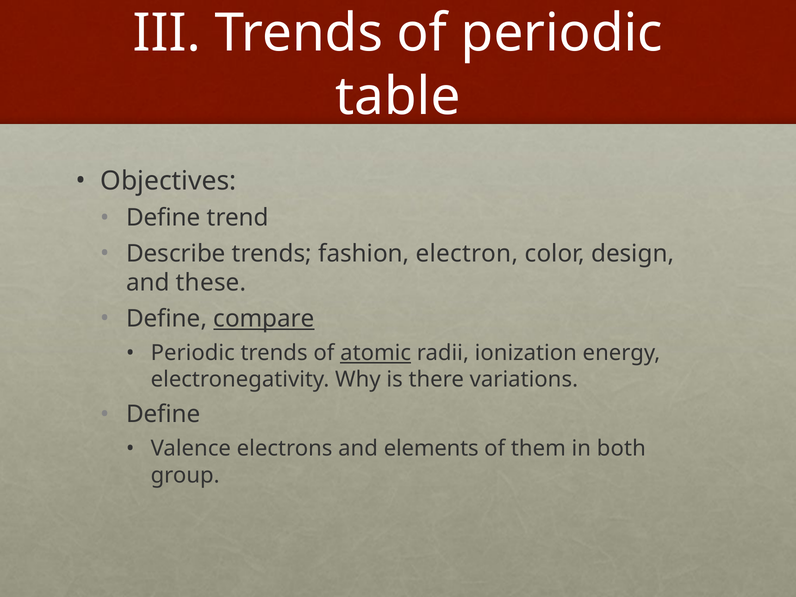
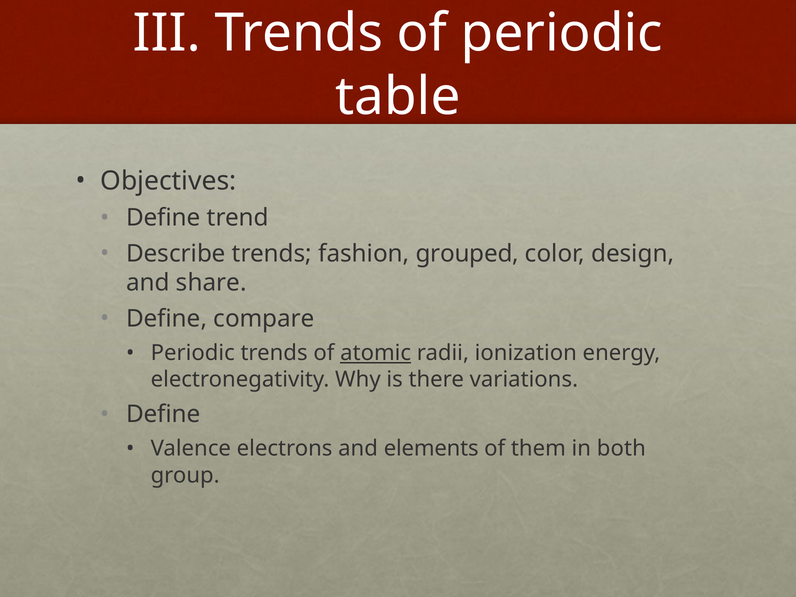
electron: electron -> grouped (467, 254)
these: these -> share (211, 283)
compare underline: present -> none (264, 319)
